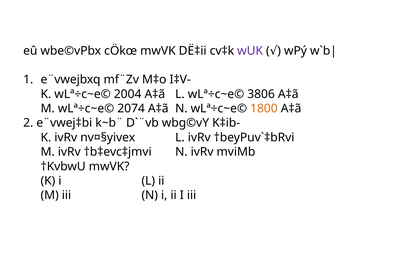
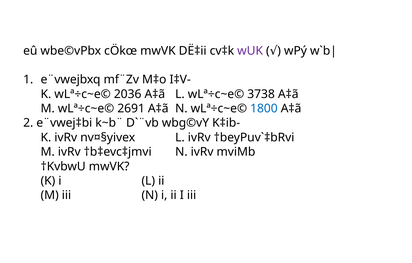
2004: 2004 -> 2036 (128, 94)
3806: 3806 -> 3738 (261, 94)
2074: 2074 -> 2691 (131, 109)
1800 colour: orange -> blue (264, 109)
